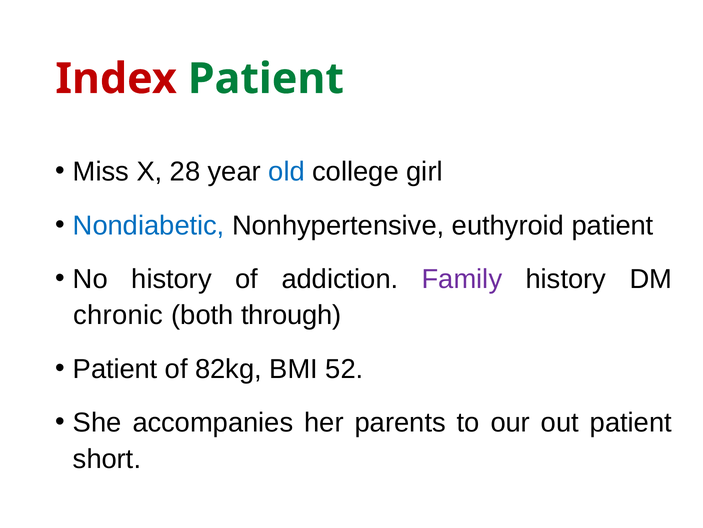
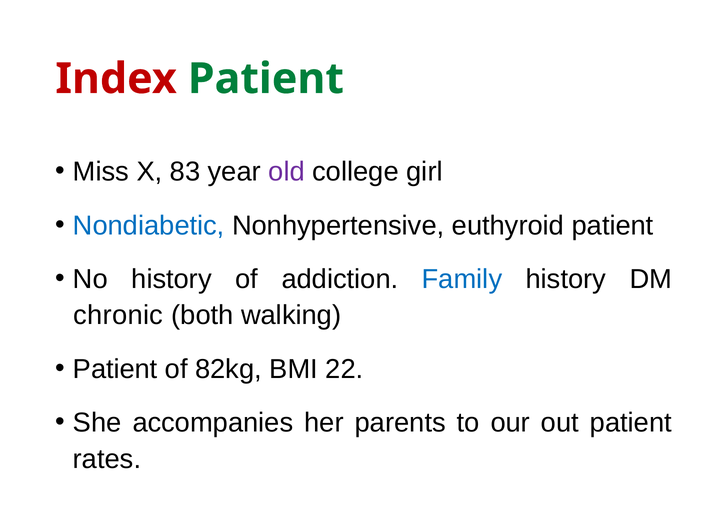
28: 28 -> 83 (185, 172)
old colour: blue -> purple (287, 172)
Family colour: purple -> blue (462, 279)
through: through -> walking (291, 315)
52: 52 -> 22 (344, 369)
short: short -> rates (107, 458)
